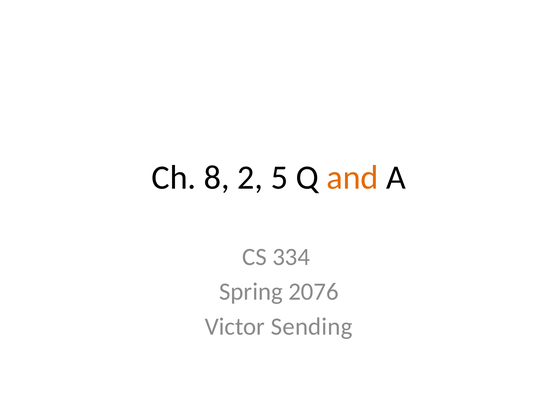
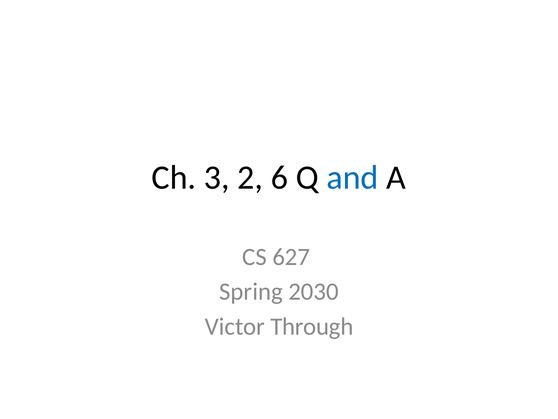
8: 8 -> 3 (217, 177)
5: 5 -> 6 (279, 177)
and colour: orange -> blue (352, 177)
334: 334 -> 627 (291, 257)
2076: 2076 -> 2030 (313, 291)
Sending: Sending -> Through (312, 326)
